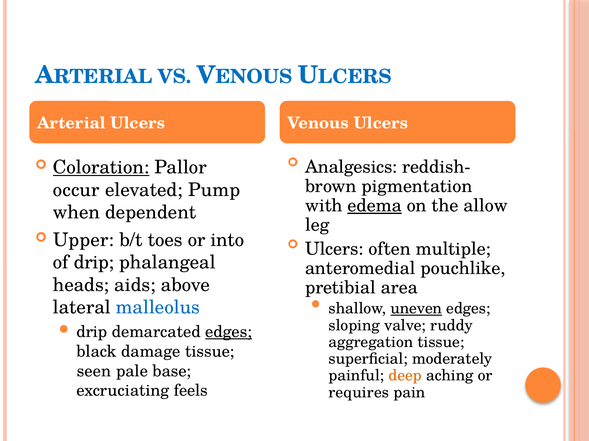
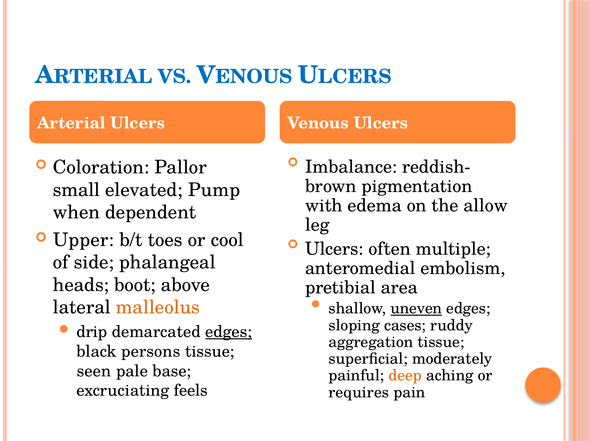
Analgesics: Analgesics -> Imbalance (351, 167)
Coloration underline: present -> none (101, 168)
occur: occur -> small (76, 190)
edema underline: present -> none (375, 206)
into: into -> cool (227, 240)
of drip: drip -> side (94, 263)
pouchlike: pouchlike -> embolism (463, 269)
aids: aids -> boot (135, 285)
malleolus colour: blue -> orange (158, 308)
valve: valve -> cases (405, 326)
damage: damage -> persons (151, 352)
